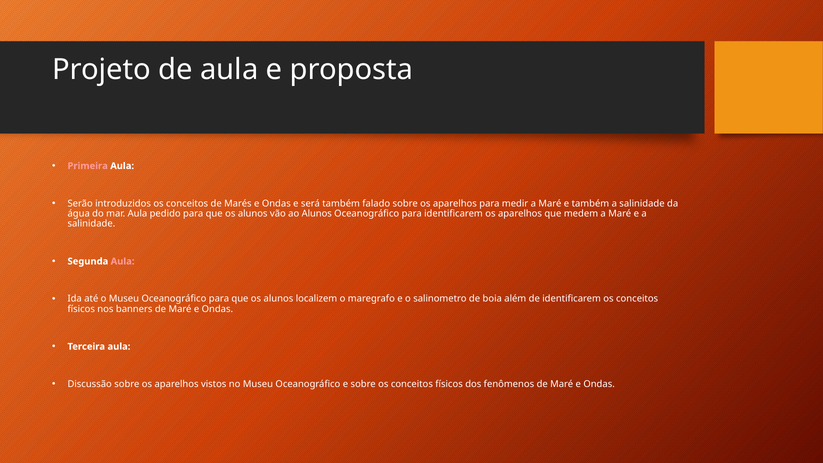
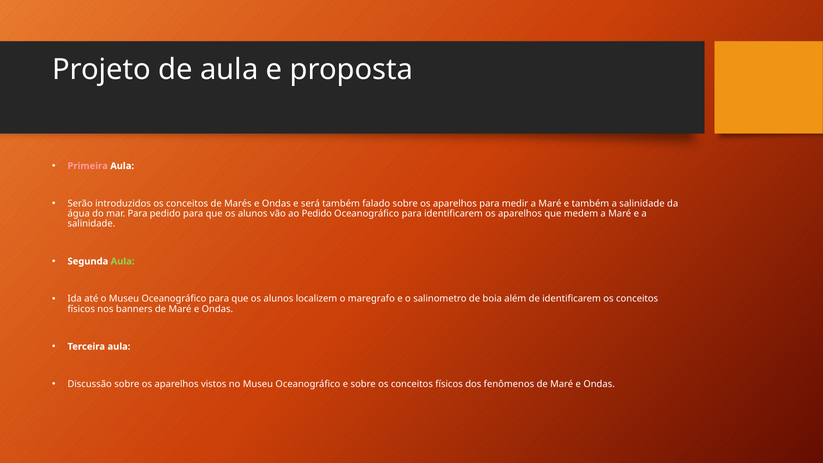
mar Aula: Aula -> Para (138, 214)
ao Alunos: Alunos -> Pedido (317, 214)
Aula colour: pink -> light green (123, 261)
